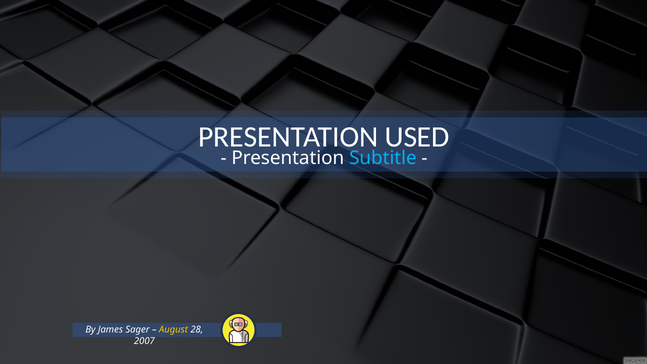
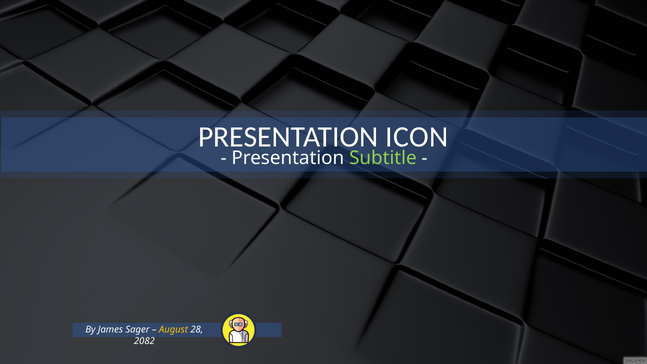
USED: USED -> ICON (417, 137)
Subtitle colour: light blue -> light green (383, 158)
2007: 2007 -> 2082 (144, 341)
